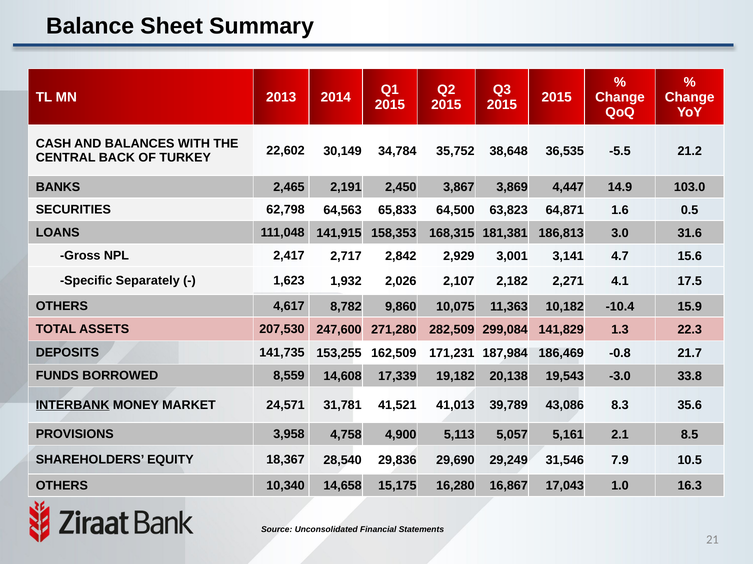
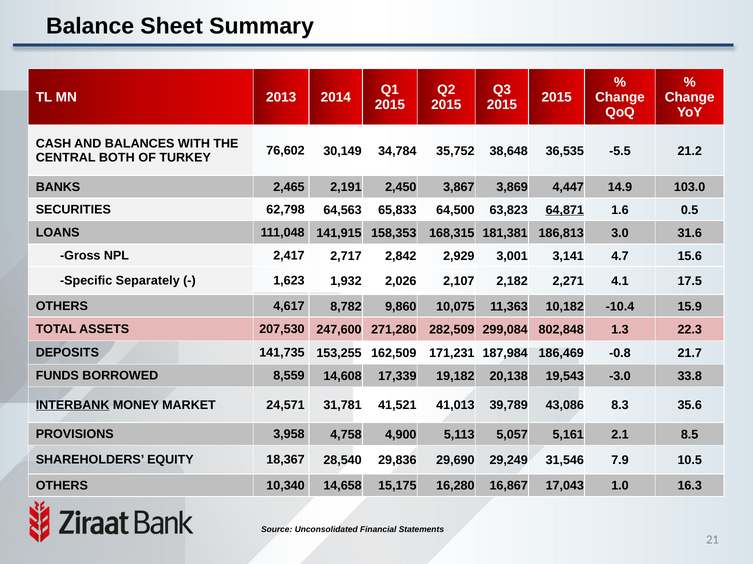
22,602: 22,602 -> 76,602 (286, 151)
BACK: BACK -> BOTH (117, 158)
64,871 underline: none -> present (565, 210)
141,829: 141,829 -> 802,848 (561, 330)
